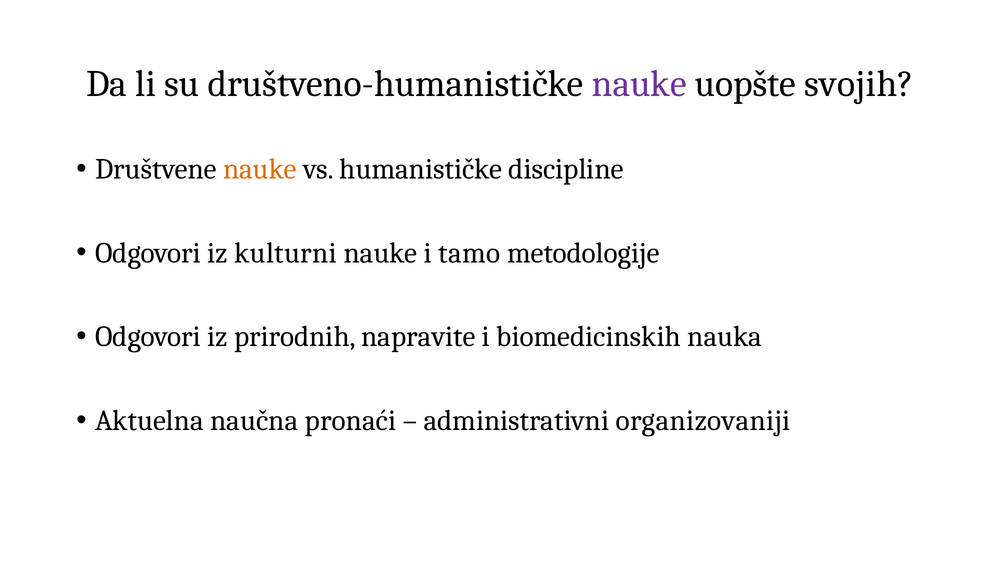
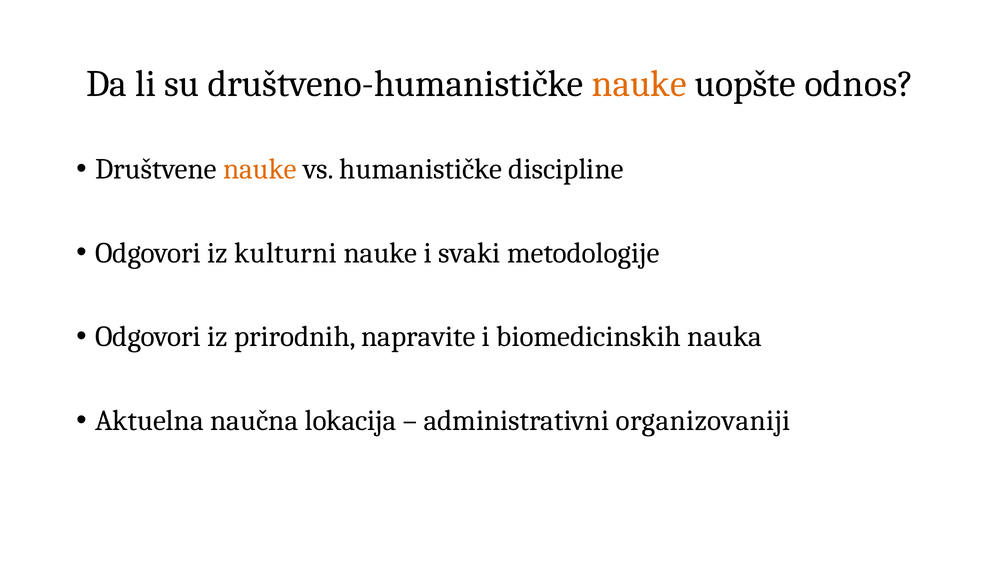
nauke colour: purple -> orange (639, 84)
svojih: svojih -> odnos (859, 84)
tamo: tamo -> svaki (469, 253)
pronaći: pronaći -> lokacija (351, 421)
